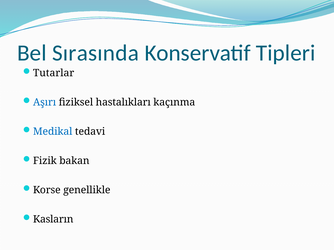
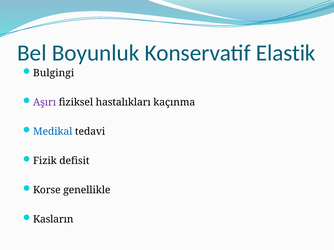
Sırasında: Sırasında -> Boyunluk (96, 53)
Tipleri: Tipleri -> Elastik (286, 53)
Tutarlar: Tutarlar -> Bulgingi (54, 73)
Aşırı colour: blue -> purple (45, 103)
bakan: bakan -> defisit (74, 161)
